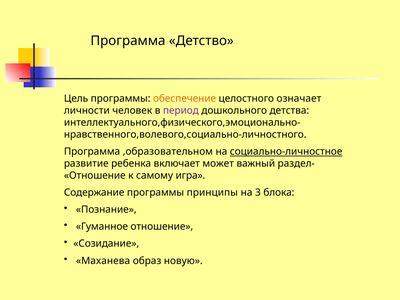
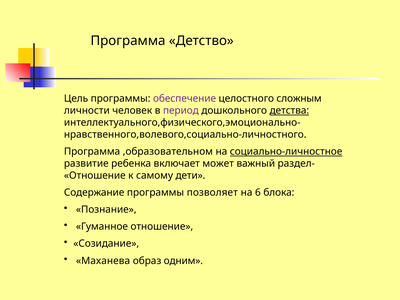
обеспечение colour: orange -> purple (185, 99)
означает: означает -> сложным (299, 99)
детства underline: none -> present (289, 111)
игра: игра -> дети (190, 176)
принципы: принципы -> позволяет (212, 193)
3: 3 -> 6 (258, 193)
новую: новую -> одним (183, 261)
